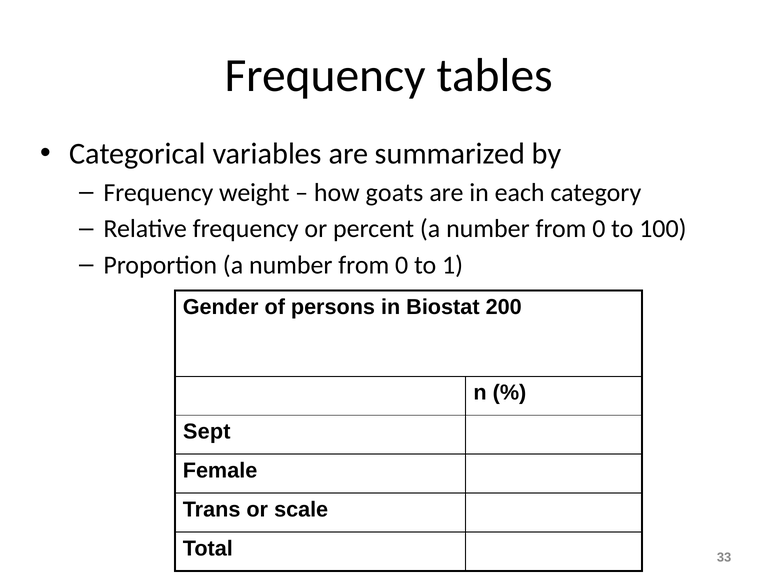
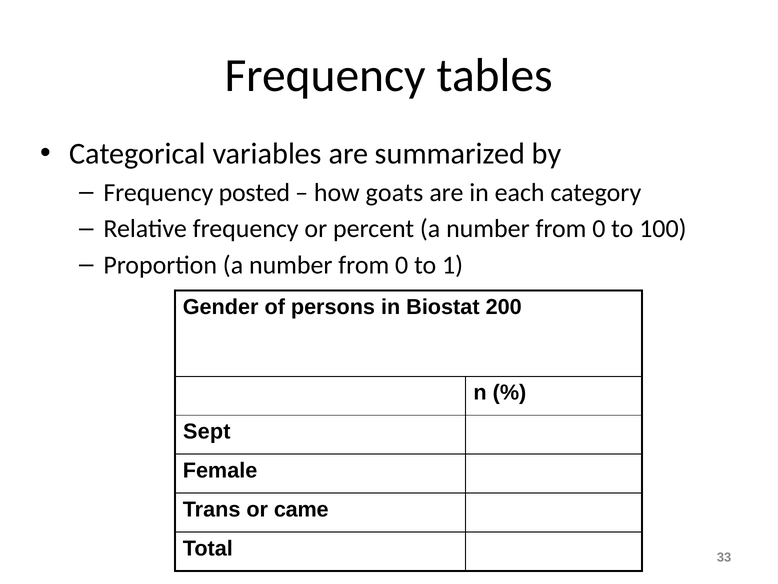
weight: weight -> posted (254, 192)
scale: scale -> came (301, 509)
